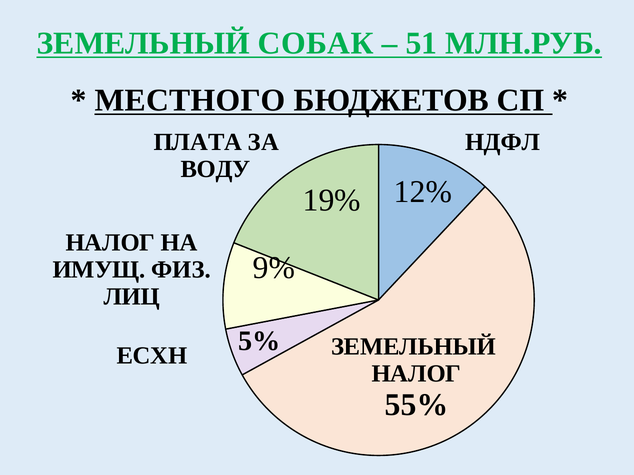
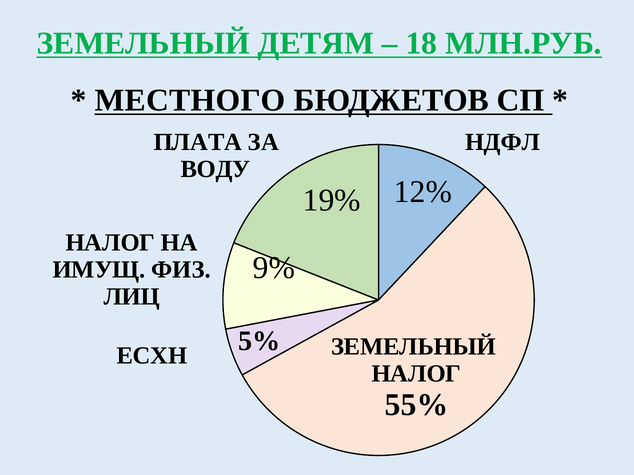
СОБАК: СОБАК -> ДЕТЯМ (316, 43)
51: 51 -> 18 (421, 43)
